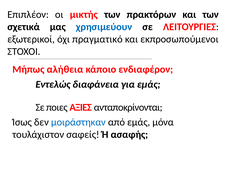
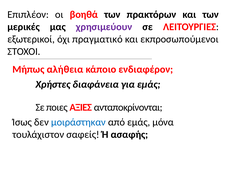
μικτής: μικτής -> βοηθά (84, 14)
σχετικά: σχετικά -> μερικές (24, 27)
χρησιμεύουν colour: blue -> purple (104, 27)
Εντελώς: Εντελώς -> Χρήστες (53, 84)
